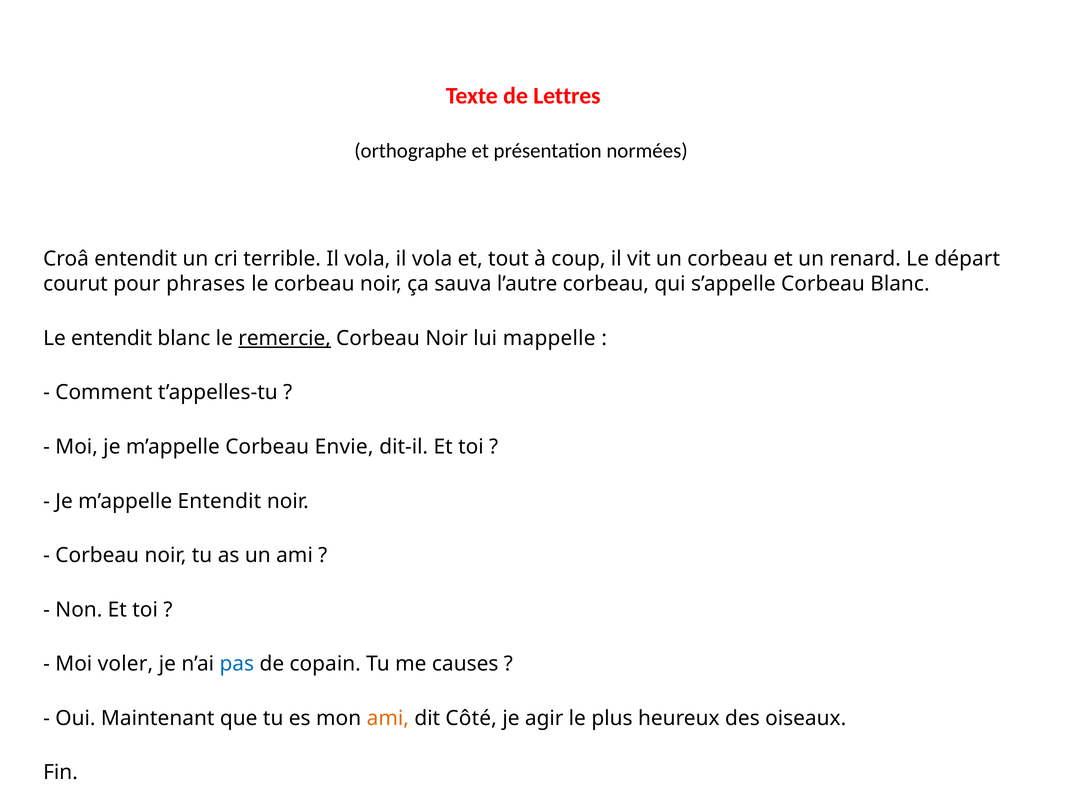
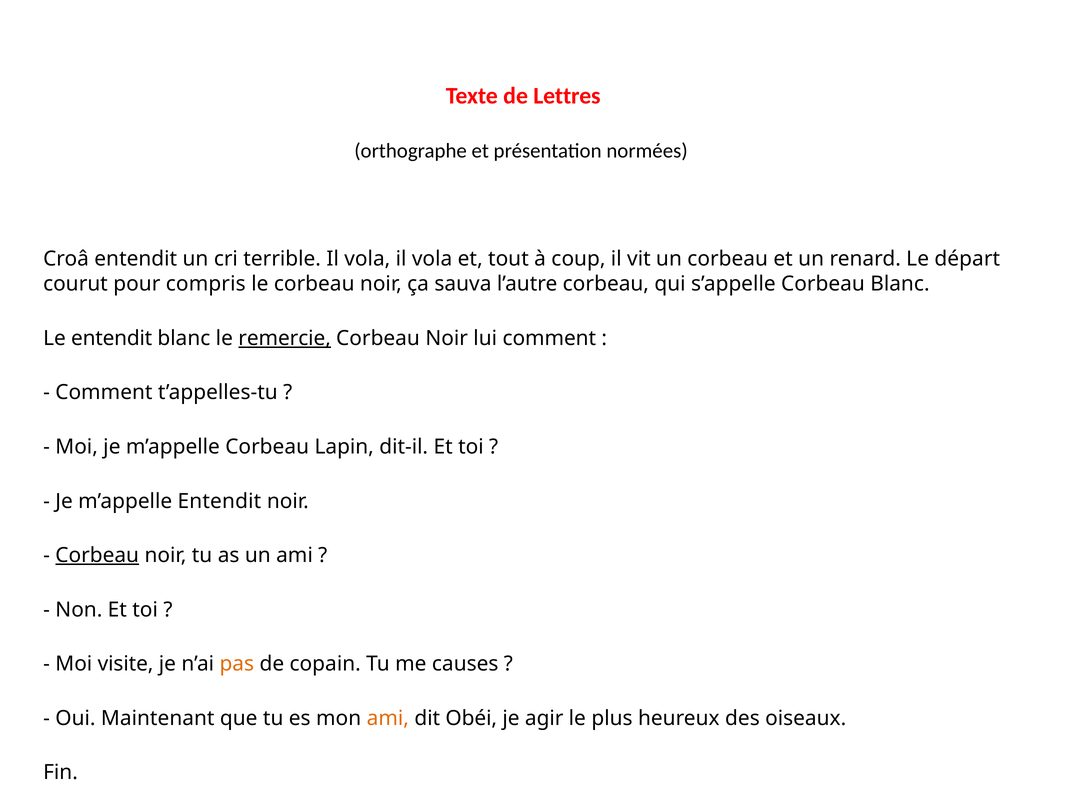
phrases: phrases -> compris (206, 284)
lui mappelle: mappelle -> comment (549, 338)
Envie: Envie -> Lapin (344, 447)
Corbeau underline: none -> present (97, 555)
voler: voler -> visite (126, 664)
pas colour: blue -> orange (237, 664)
Côté: Côté -> Obéi (471, 718)
